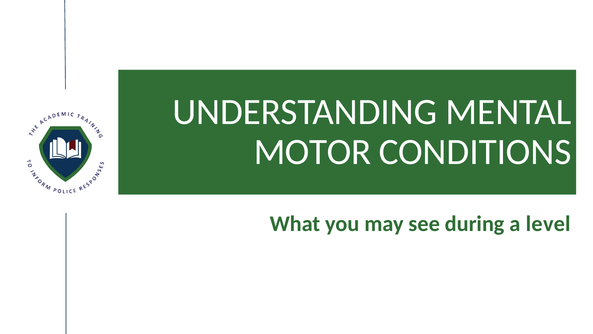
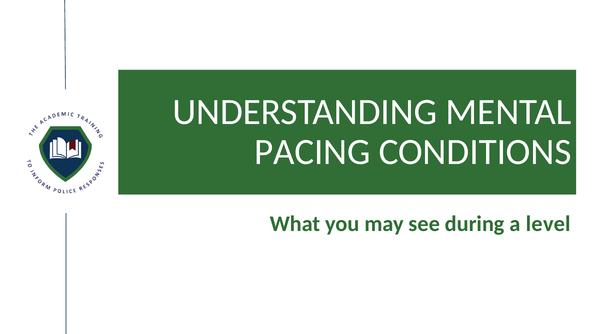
MOTOR: MOTOR -> PACING (312, 152)
